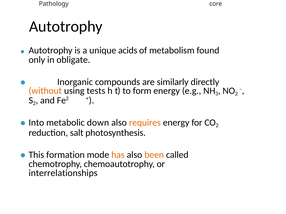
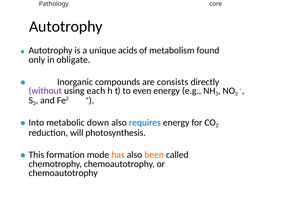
similarly: similarly -> consists (173, 82)
without colour: orange -> purple (45, 91)
tests: tests -> each (96, 91)
form: form -> even (142, 91)
requires colour: orange -> blue (145, 123)
salt: salt -> will (77, 133)
interrelationships: interrelationships -> chemoautotrophy (63, 173)
